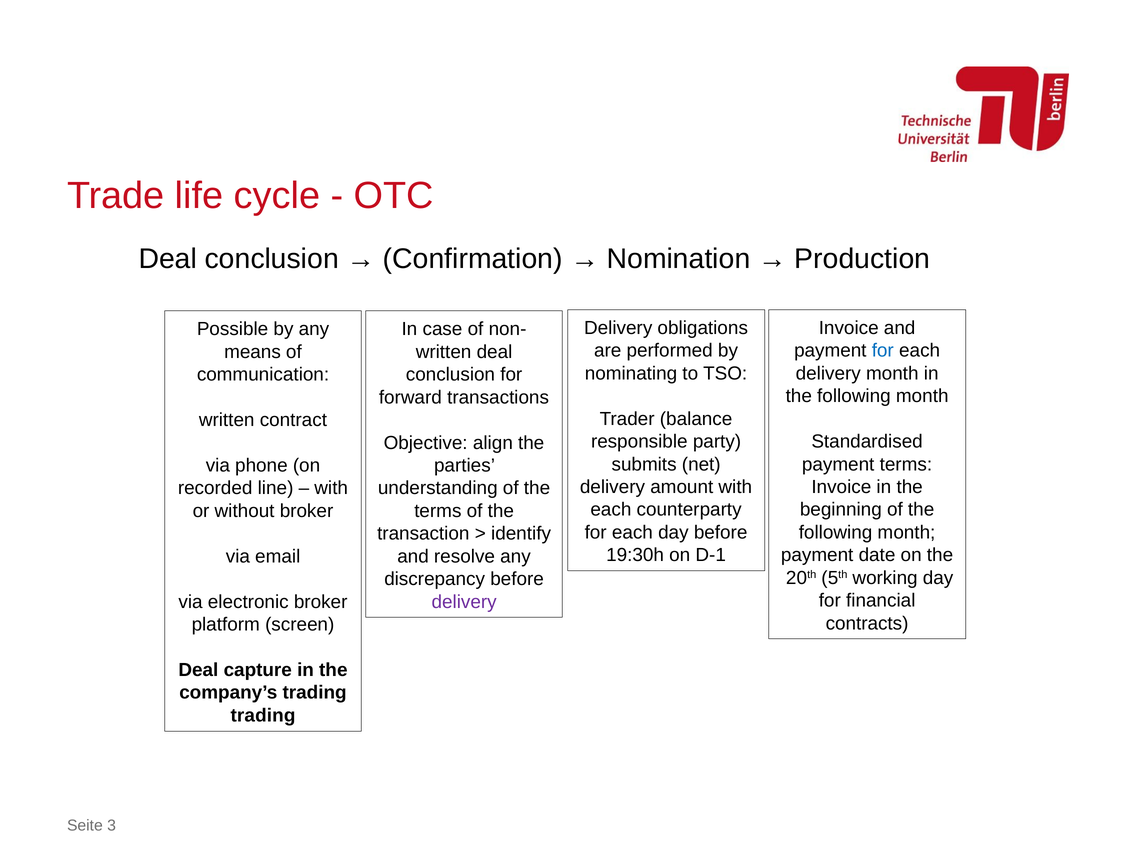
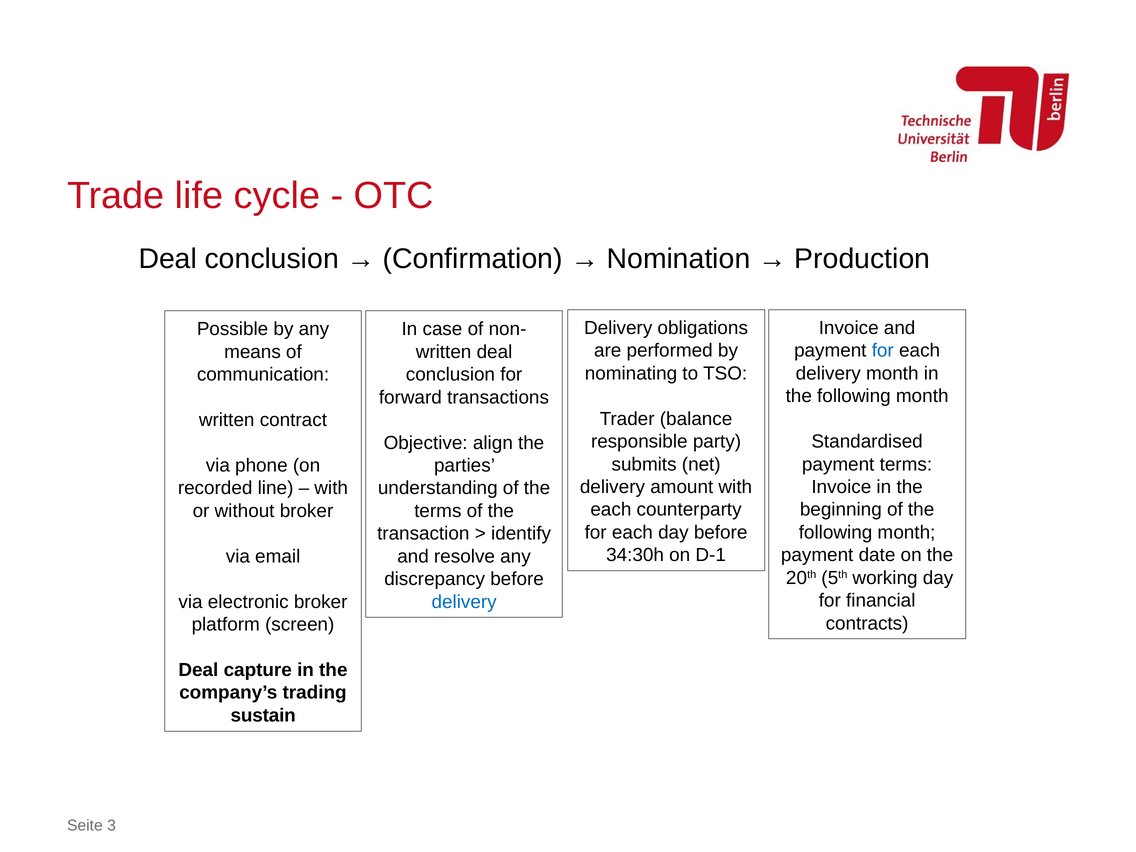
19:30h: 19:30h -> 34:30h (635, 555)
delivery colour: purple -> blue (464, 602)
trading: trading -> sustain (263, 715)
